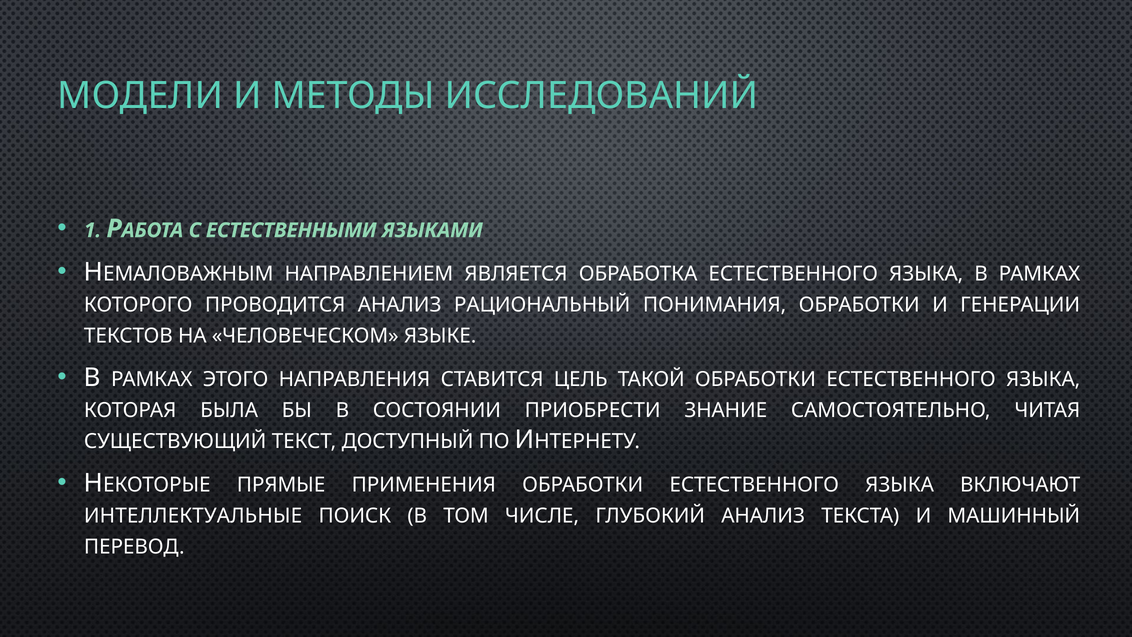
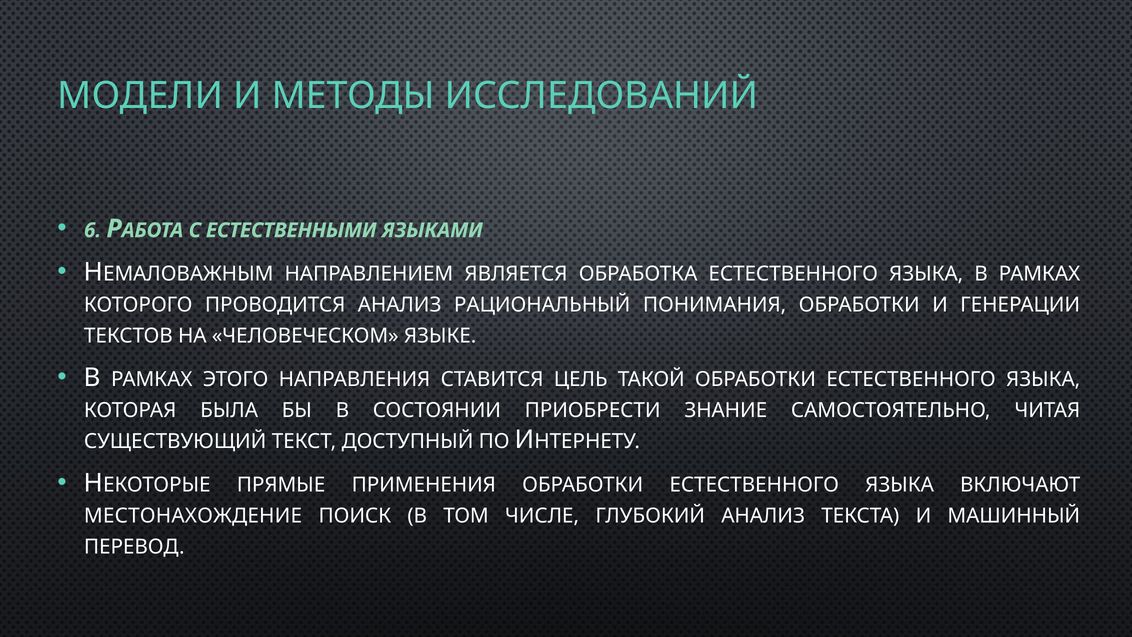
1: 1 -> 6 (93, 230)
ИНТЕЛЛЕКТУАЛЬНЫЕ: ИНТЕЛЛЕКТУАЛЬНЫЕ -> МЕСТОНАХОЖДЕНИЕ (193, 516)
